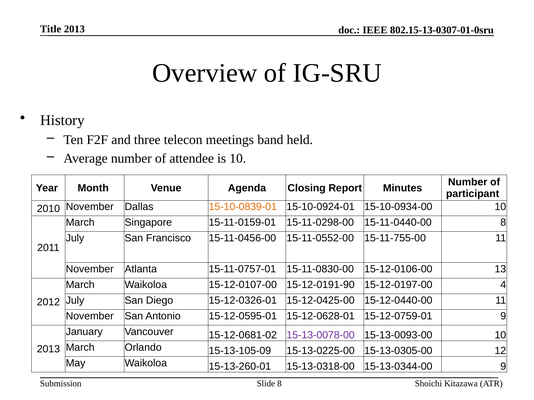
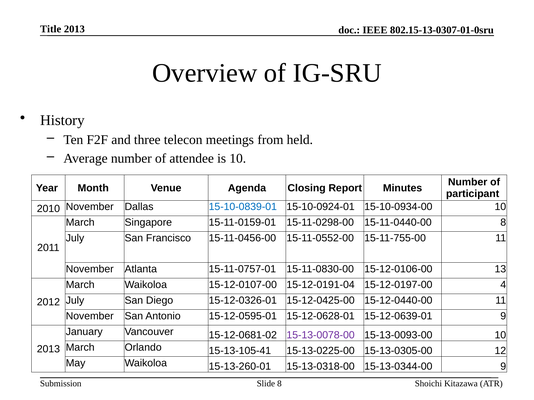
band: band -> from (270, 140)
15-10-0839-01 colour: orange -> blue (243, 207)
15-12-0191-90: 15-12-0191-90 -> 15-12-0191-04 (321, 285)
15-12-0759-01: 15-12-0759-01 -> 15-12-0639-01 (398, 317)
15-13-105-09: 15-13-105-09 -> 15-13-105-41 (240, 351)
